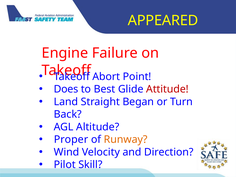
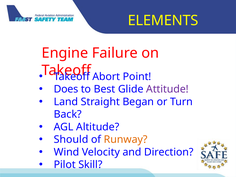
APPEARED: APPEARED -> ELEMENTS (163, 20)
Attitude colour: red -> purple (167, 89)
Proper: Proper -> Should (71, 140)
